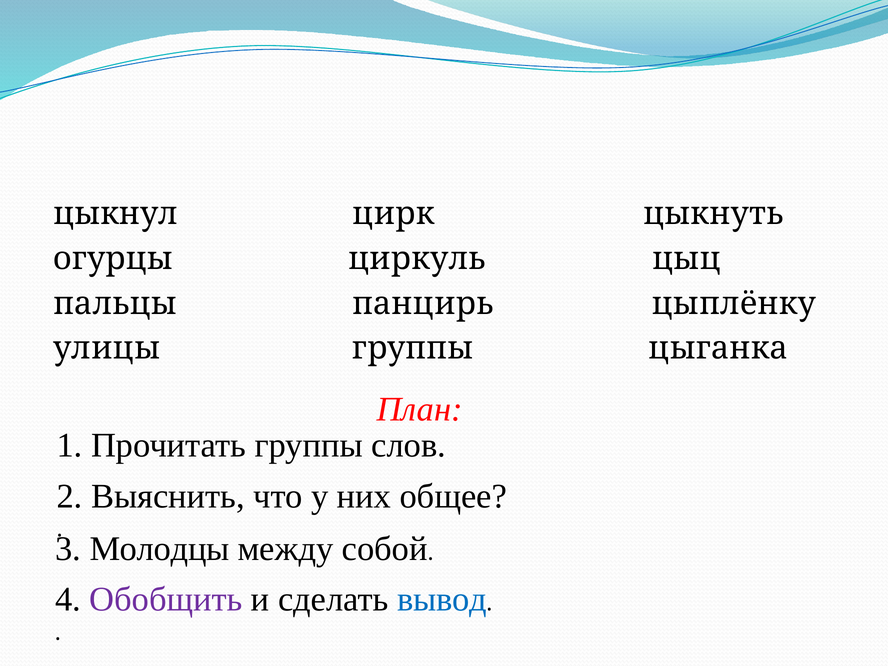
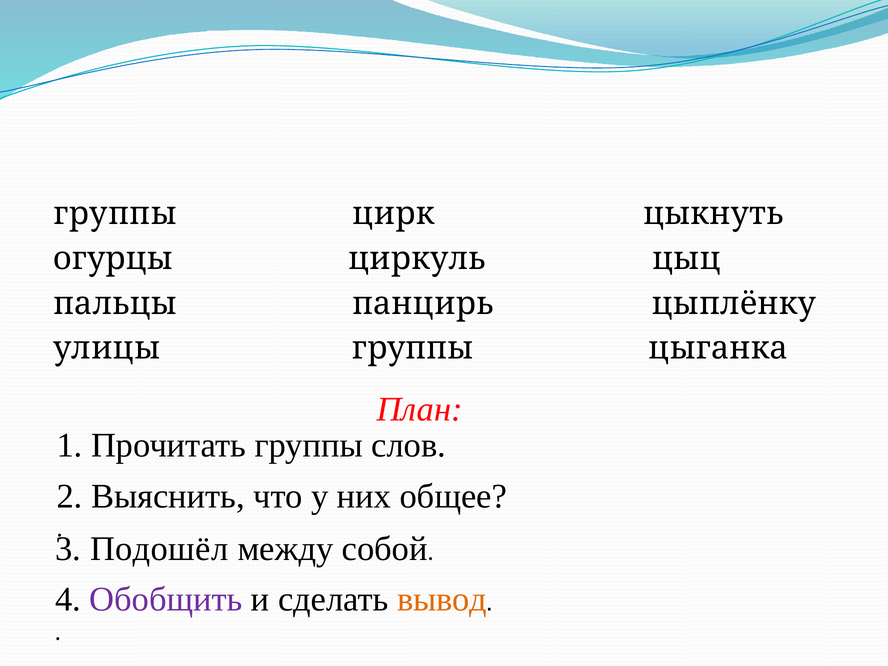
цыкнул: цыкнул -> группы (115, 214)
Молодцы: Молодцы -> Подошёл (159, 549)
вывод colour: blue -> orange (442, 600)
